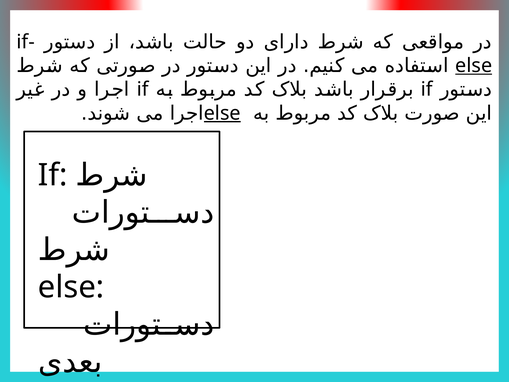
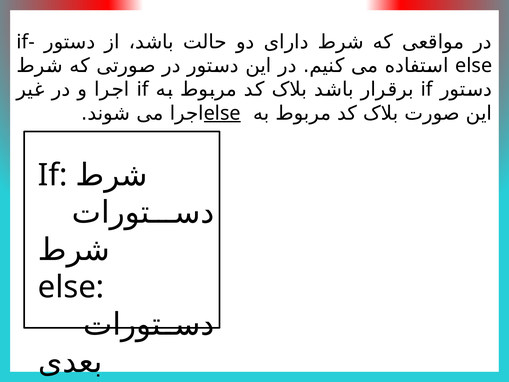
else underline: present -> none (474, 66)
